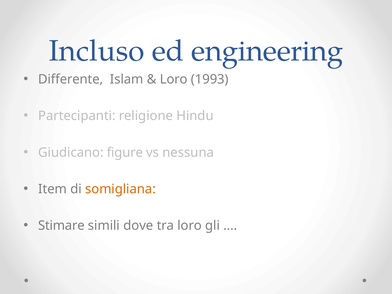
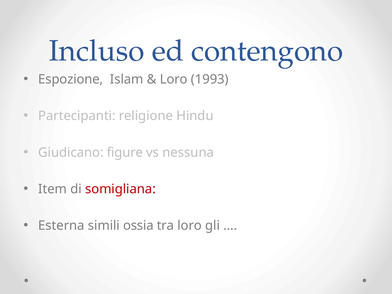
engineering: engineering -> contengono (267, 51)
Differente: Differente -> Espozione (71, 79)
somigliana colour: orange -> red (120, 189)
Stimare: Stimare -> Esterna (61, 226)
dove: dove -> ossia (138, 226)
